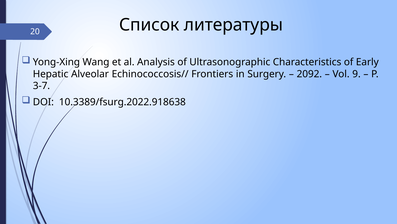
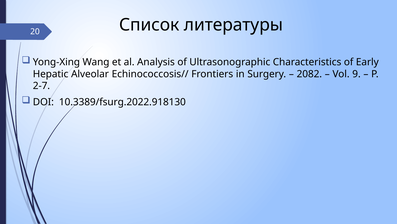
2092: 2092 -> 2082 (309, 74)
3-7: 3-7 -> 2-7 (41, 86)
10.3389/fsurg.2022.918638: 10.3389/fsurg.2022.918638 -> 10.3389/fsurg.2022.918130 (122, 102)
